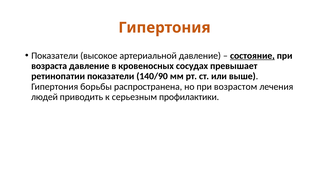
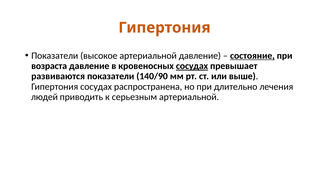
сосудах underline: none -> present (192, 66)
ретинопатии: ретинопатии -> развиваются (58, 76)
Гипертония борьбы: борьбы -> сосудах (96, 87)
возрастом: возрастом -> длительно (236, 87)
серьезным профилактики: профилактики -> артериальной (189, 97)
